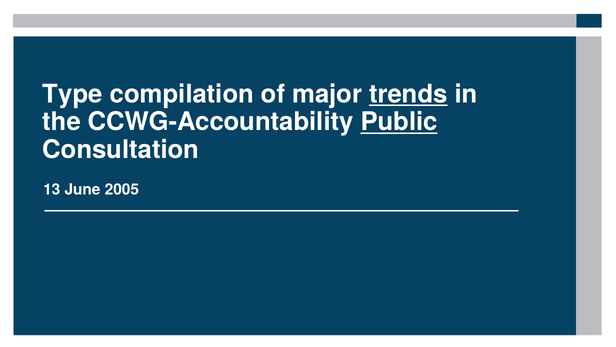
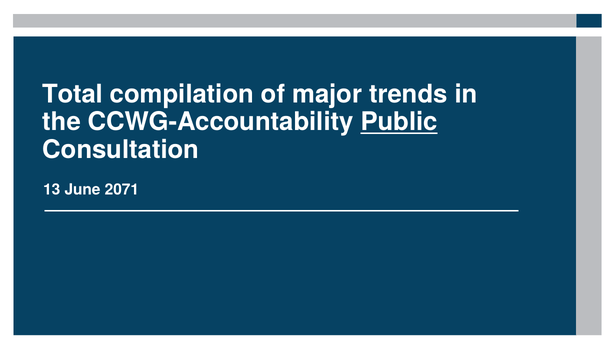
Type: Type -> Total (73, 94)
trends underline: present -> none (408, 94)
2005: 2005 -> 2071 (122, 189)
